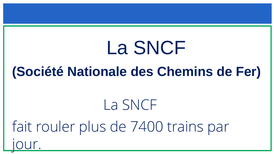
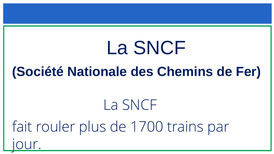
7400: 7400 -> 1700 (147, 127)
